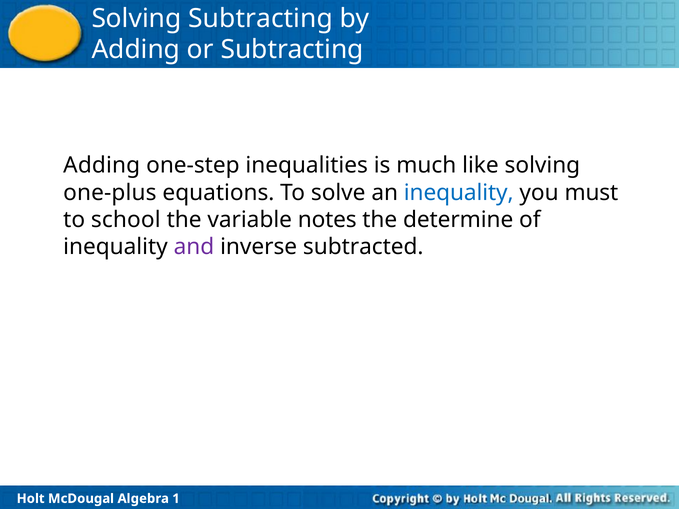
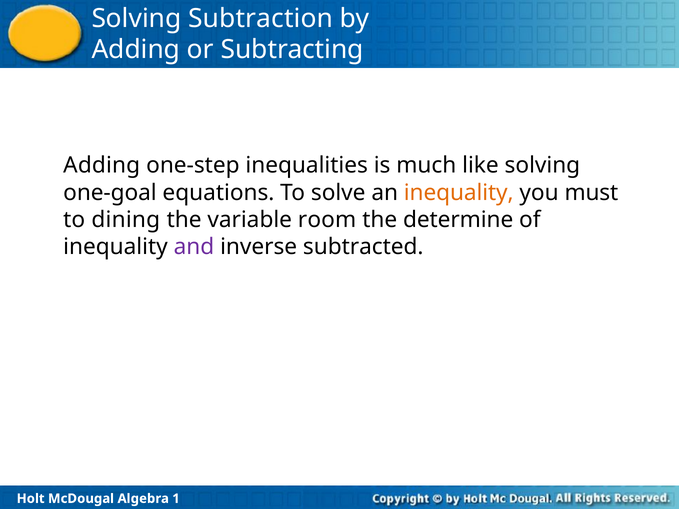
Solving Subtracting: Subtracting -> Subtraction (261, 18)
one-plus: one-plus -> one-goal (110, 193)
inequality colour: blue -> orange (459, 193)
school: school -> dining (126, 220)
notes: notes -> room (327, 220)
